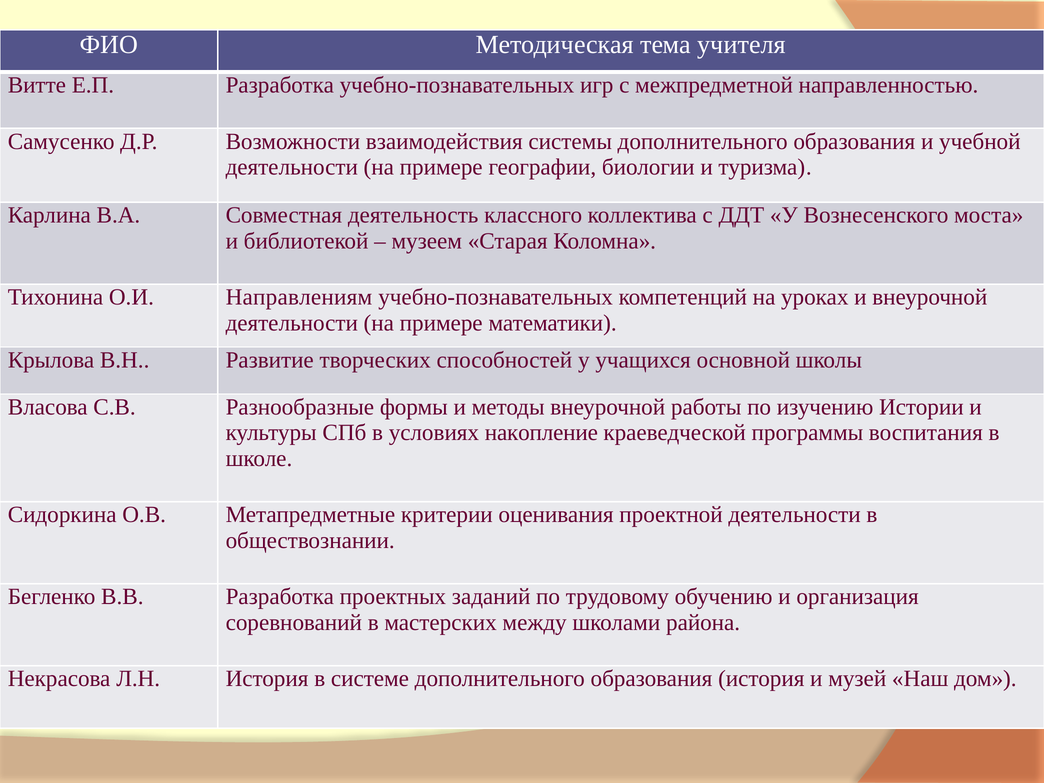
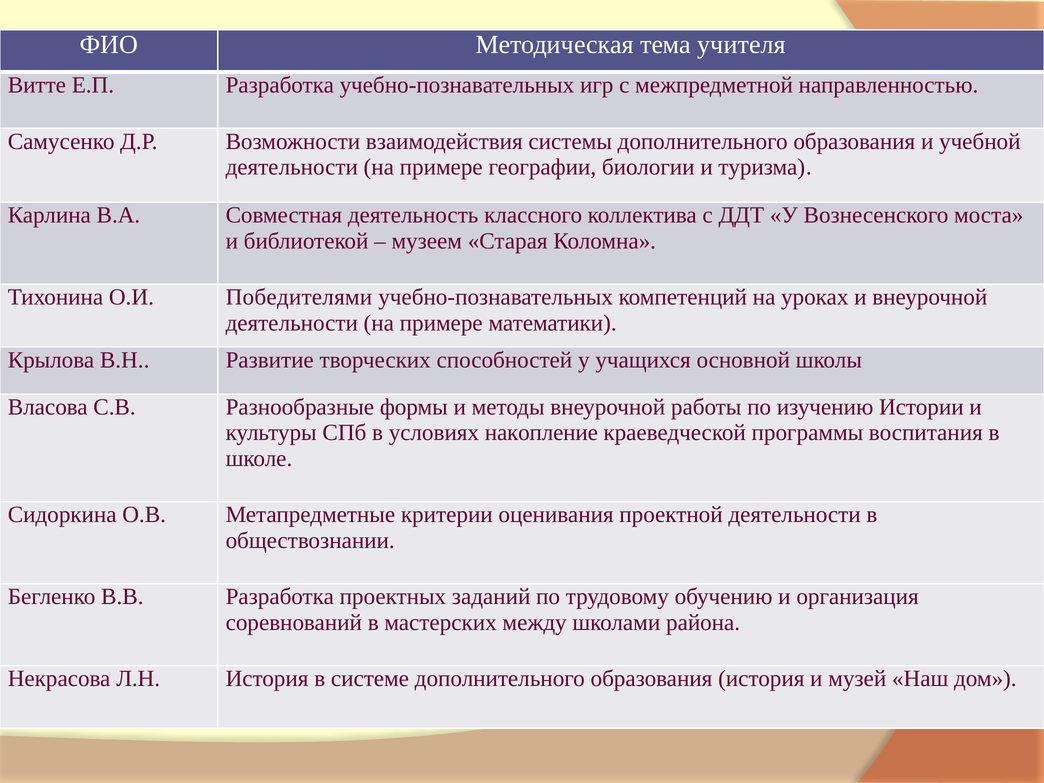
Направлениям: Направлениям -> Победителями (299, 297)
